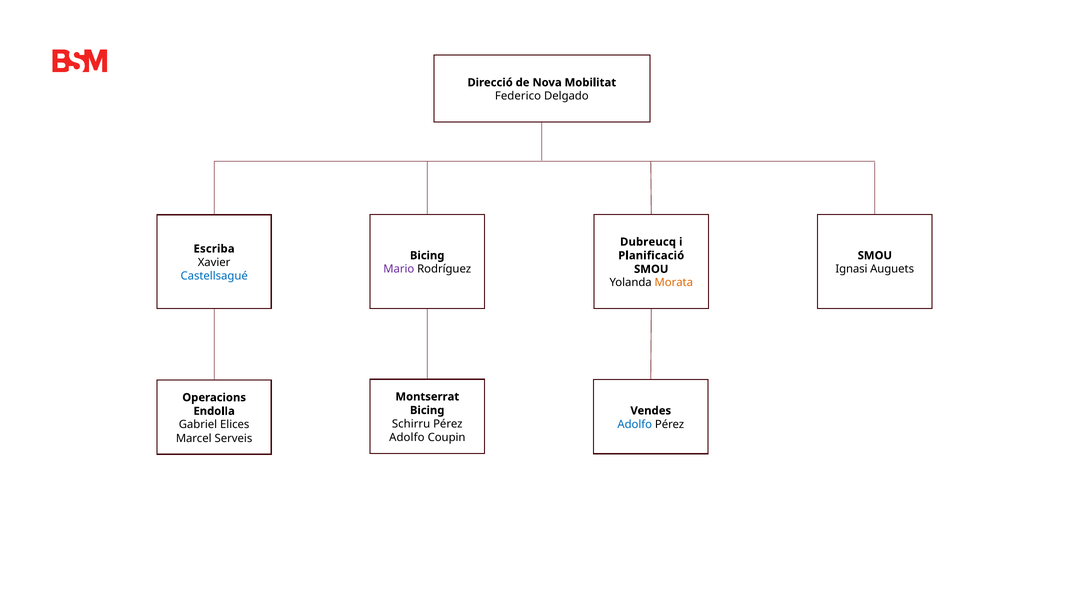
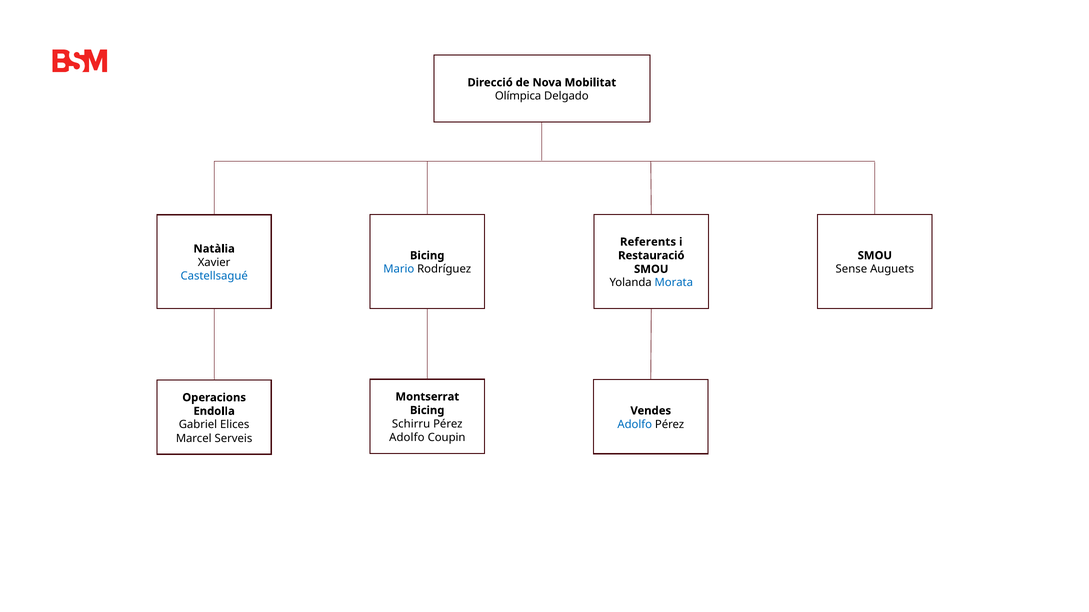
Federico: Federico -> Olímpica (518, 96)
Dubreucq: Dubreucq -> Referents (648, 242)
Escriba: Escriba -> Natàlia (214, 249)
Planificació: Planificació -> Restauració (651, 256)
Mario colour: purple -> blue (399, 269)
Ignasi: Ignasi -> Sense (851, 269)
Morata colour: orange -> blue (674, 283)
